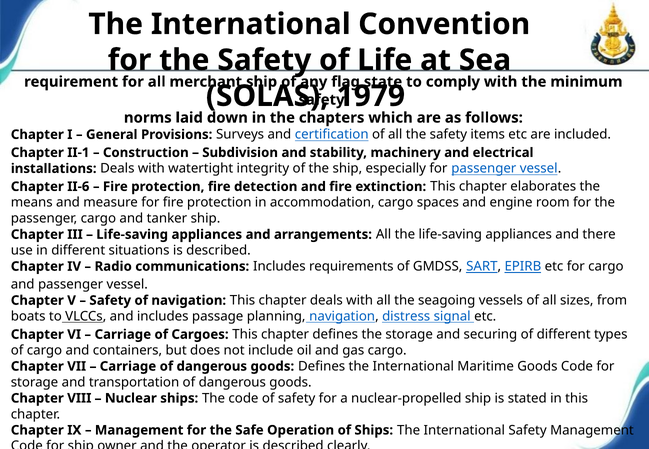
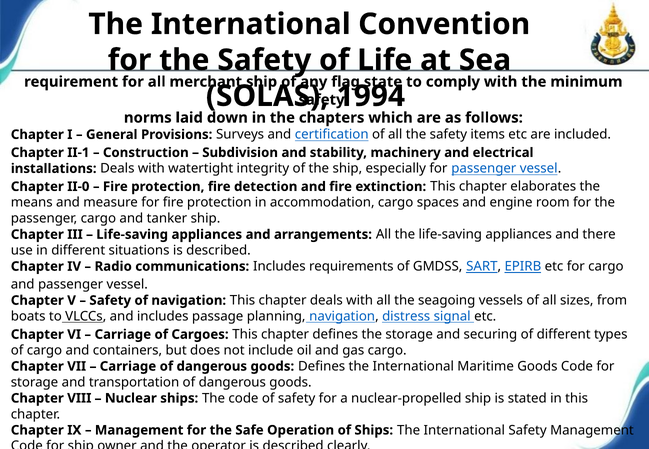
1979: 1979 -> 1994 (371, 96)
II-6: II-6 -> II-0 (78, 187)
